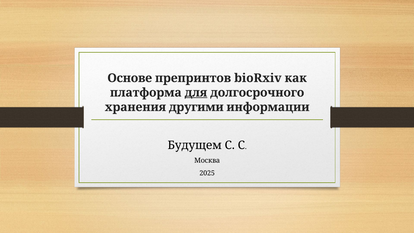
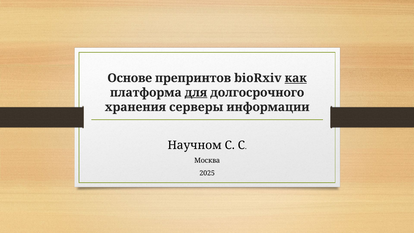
как underline: none -> present (296, 78)
другими: другими -> серверы (196, 107)
Будущем: Будущем -> Научном (195, 145)
